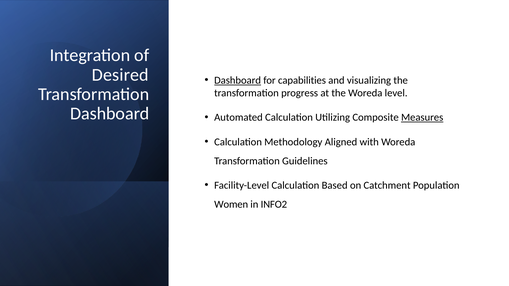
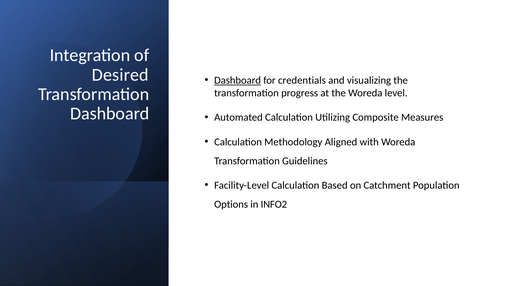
capabilities: capabilities -> credentials (302, 80)
Measures underline: present -> none (422, 118)
Women: Women -> Options (231, 205)
